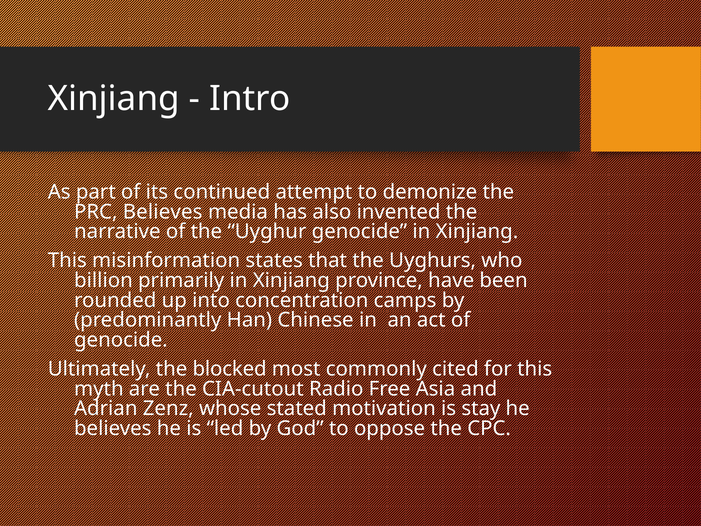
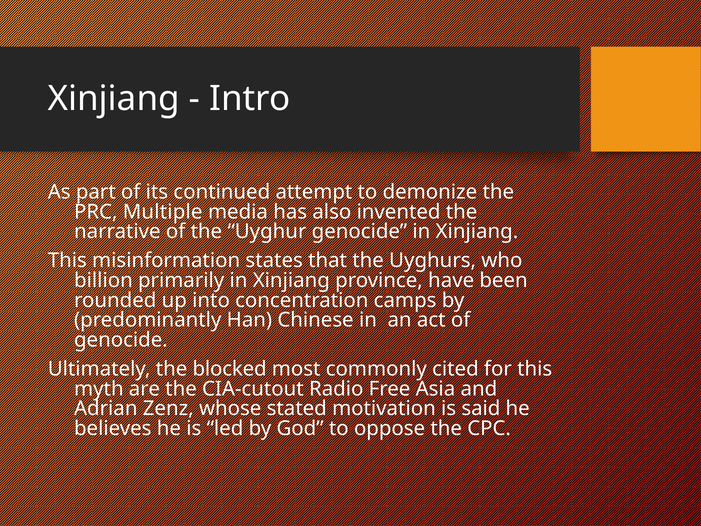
PRC Believes: Believes -> Multiple (163, 212)
stay: stay -> said (481, 409)
